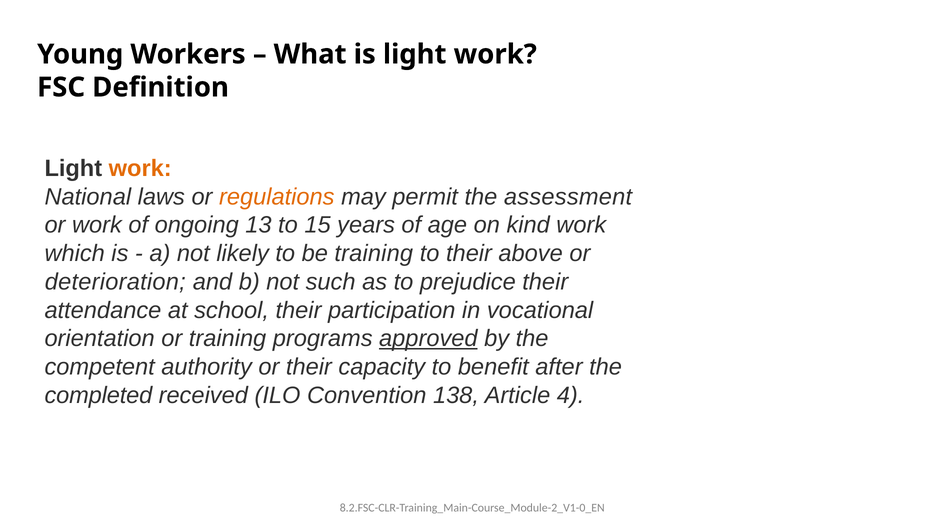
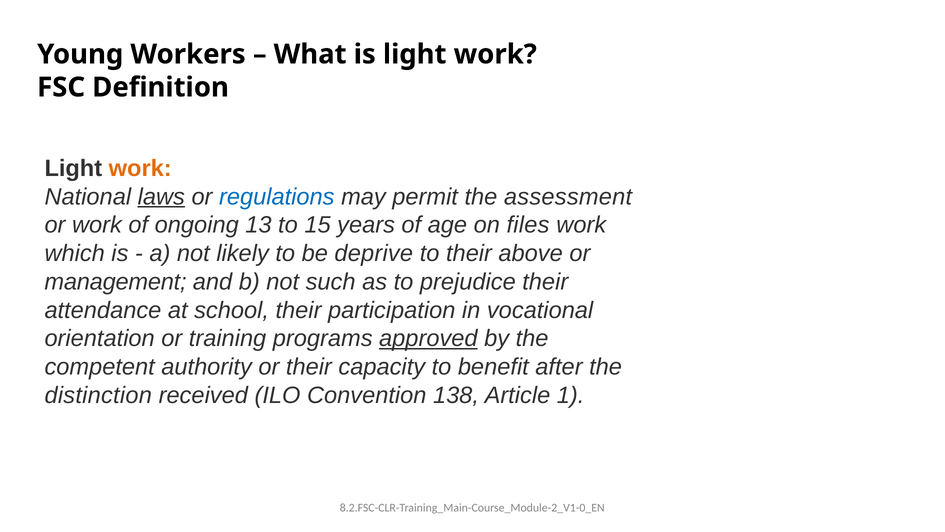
laws underline: none -> present (161, 197)
regulations colour: orange -> blue (277, 197)
kind: kind -> files (528, 225)
be training: training -> deprive (374, 253)
deterioration: deterioration -> management (116, 282)
completed: completed -> distinction (98, 395)
4: 4 -> 1 (571, 395)
